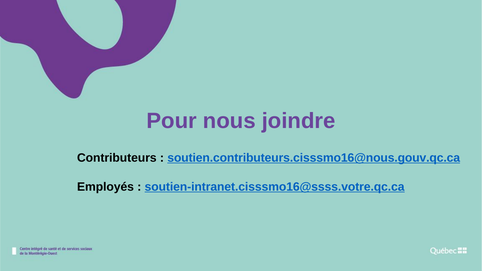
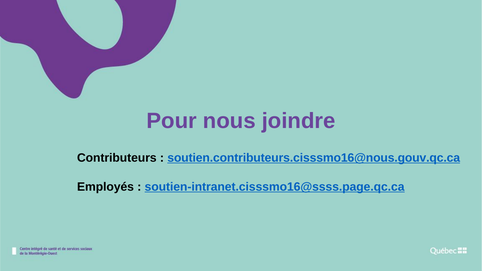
soutien-intranet.cisssmo16@ssss.votre.qc.ca: soutien-intranet.cisssmo16@ssss.votre.qc.ca -> soutien-intranet.cisssmo16@ssss.page.qc.ca (275, 187)
